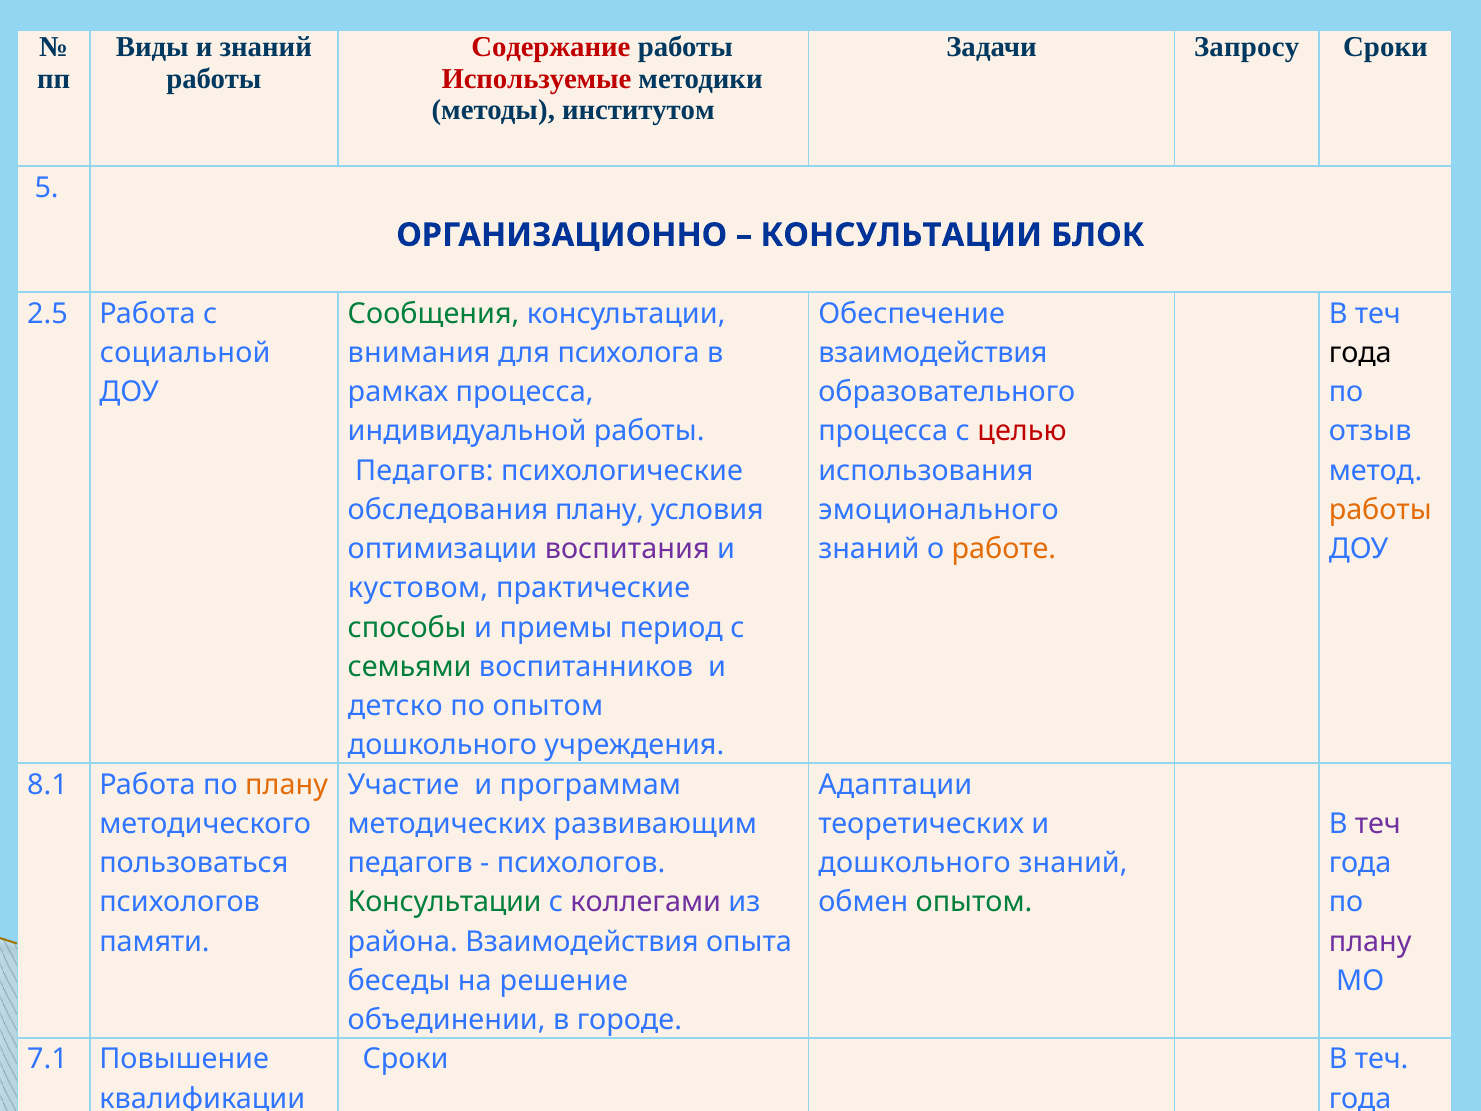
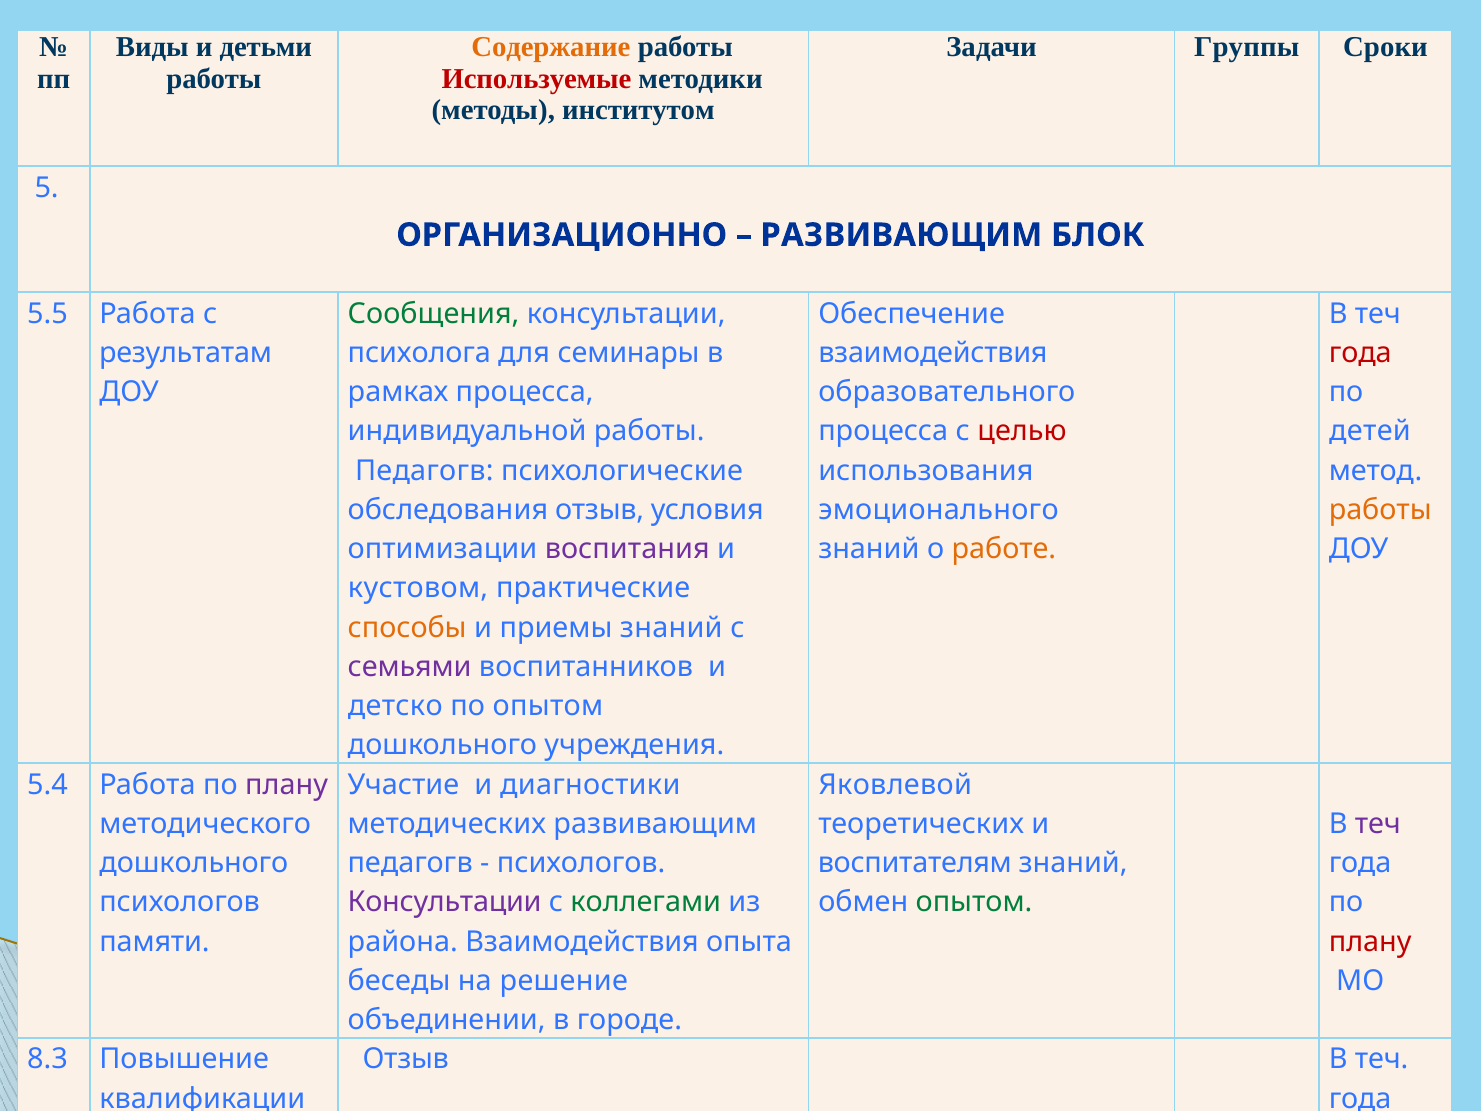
и знаний: знаний -> детьми (266, 47)
Содержание colour: red -> orange (551, 47)
Запросу: Запросу -> Группы (1247, 47)
КОНСУЛЬТАЦИИ: КОНСУЛЬТАЦИИ -> РАЗВИВАЮЩИМ (901, 235)
2.5: 2.5 -> 5.5 (47, 313)
социальной: социальной -> результатам (185, 353)
внимания: внимания -> психолога (419, 353)
психолога: психолога -> семинары (629, 353)
года colour: black -> red (1360, 353)
отзыв: отзыв -> детей (1370, 431)
обследования плану: плану -> отзыв (600, 510)
способы colour: green -> orange (407, 627)
приемы период: период -> знаний (671, 627)
семьями colour: green -> purple (410, 667)
8.1: 8.1 -> 5.4 (47, 784)
плану colour: orange -> purple (287, 784)
программам: программам -> диагностики (590, 784)
Адаптации: Адаптации -> Яковлевой (895, 784)
пользоваться: пользоваться -> дошкольного (194, 863)
дошкольного: дошкольного -> воспитателям (915, 863)
Консультации colour: green -> purple (445, 902)
коллегами colour: purple -> green (646, 902)
плану colour: purple -> red (1370, 941)
7.1: 7.1 -> 8.3 (47, 1059)
Сроки: Сроки -> Отзыв (406, 1059)
